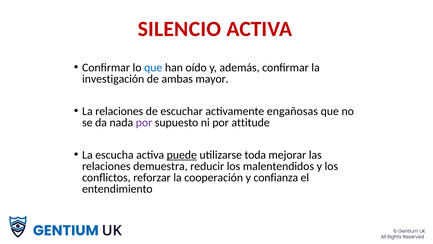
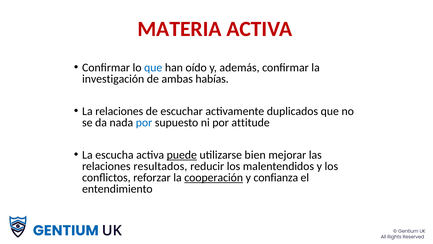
SILENCIO: SILENCIO -> MATERIA (180, 29)
mayor: mayor -> habías (212, 79)
engañosas: engañosas -> duplicados (292, 111)
por colour: purple -> blue (144, 122)
toda: toda -> bien (255, 155)
demuestra: demuestra -> resultados (160, 166)
cooperación underline: none -> present (214, 177)
